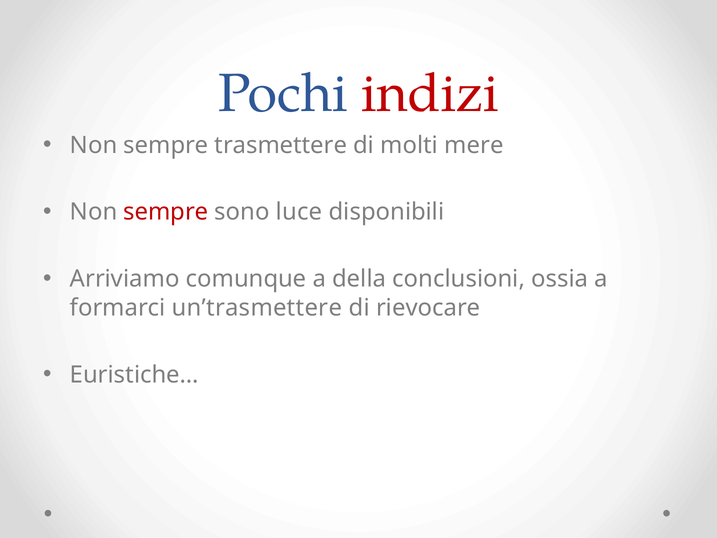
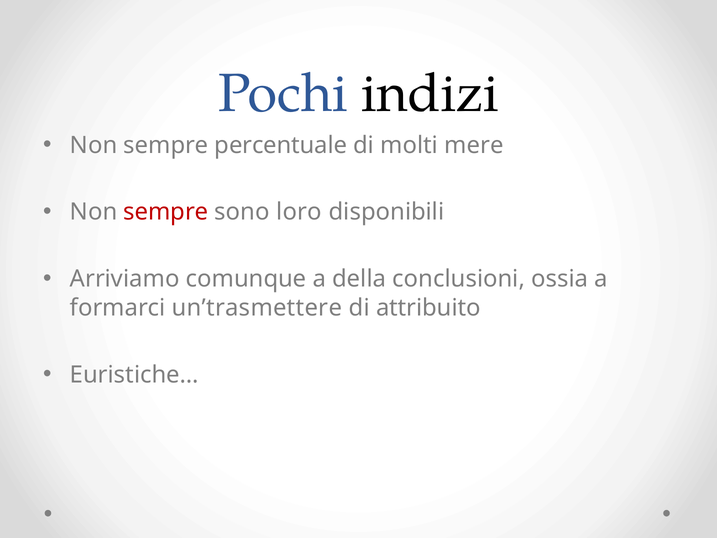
indizi colour: red -> black (430, 93)
trasmettere: trasmettere -> percentuale (281, 145)
luce: luce -> loro (299, 212)
rievocare: rievocare -> attribuito (428, 308)
